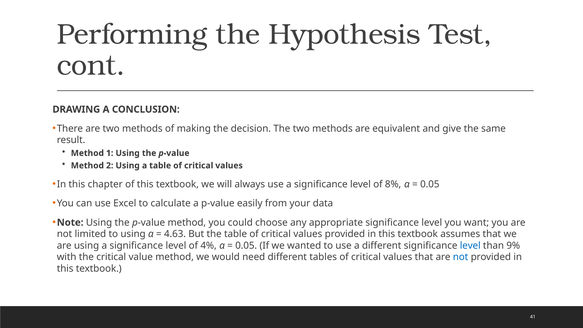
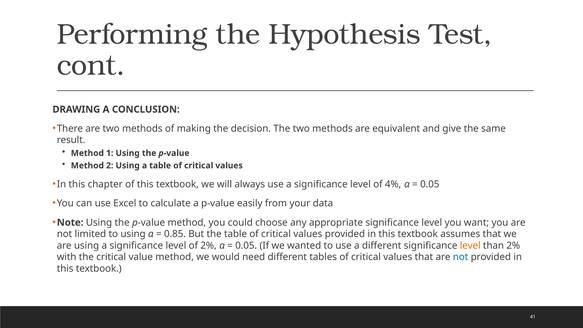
8%: 8% -> 4% (393, 184)
4.63: 4.63 -> 0.85 (175, 234)
of 4%: 4% -> 2% (209, 246)
level colour: blue -> orange (470, 246)
than 9%: 9% -> 2% (513, 246)
